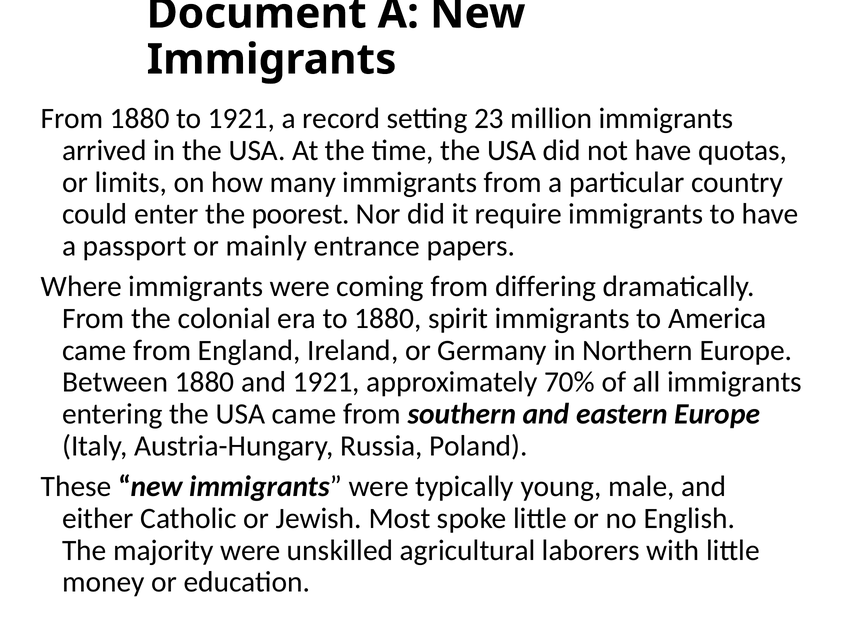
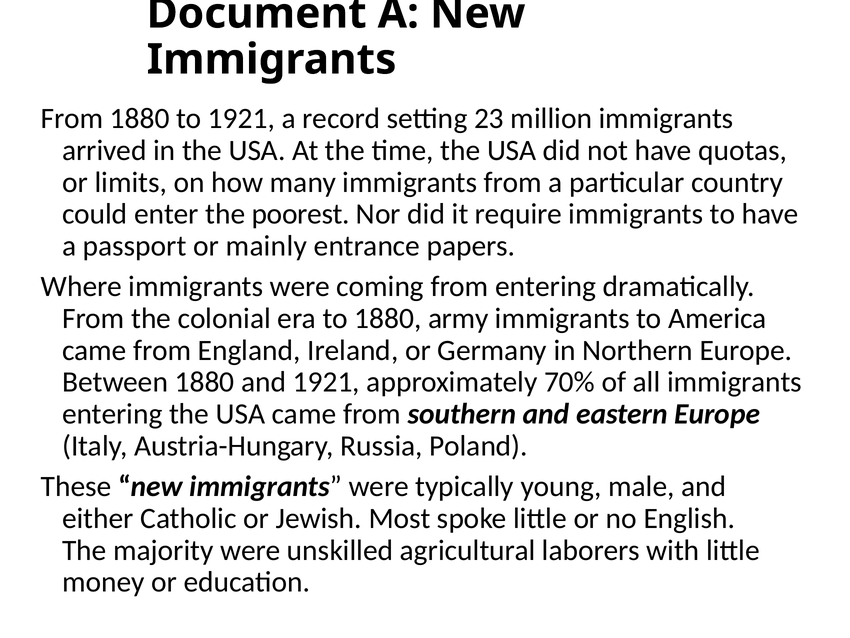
from differing: differing -> entering (546, 286)
spirit: spirit -> army (458, 318)
